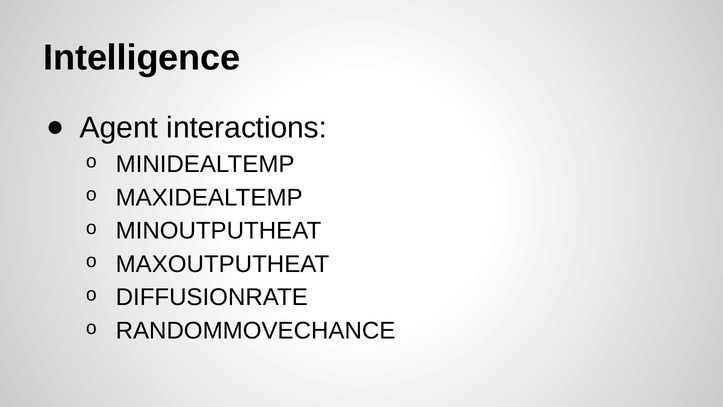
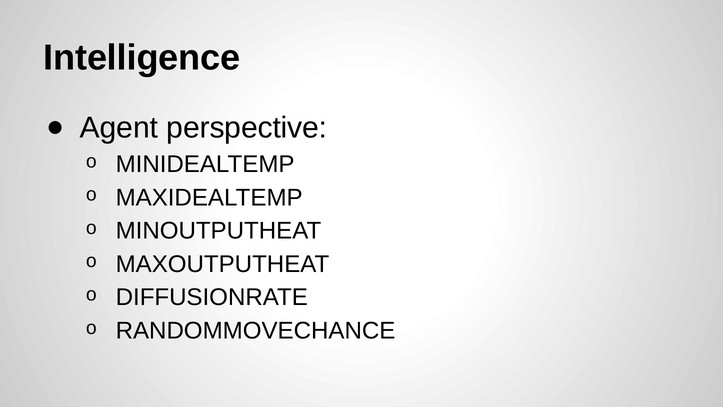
interactions: interactions -> perspective (247, 128)
